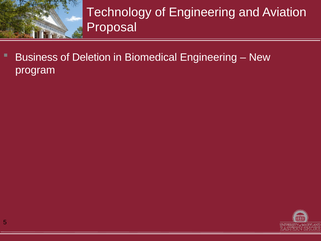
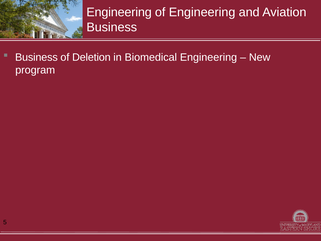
Technology: Technology -> Engineering (119, 12)
Proposal: Proposal -> Business (112, 27)
